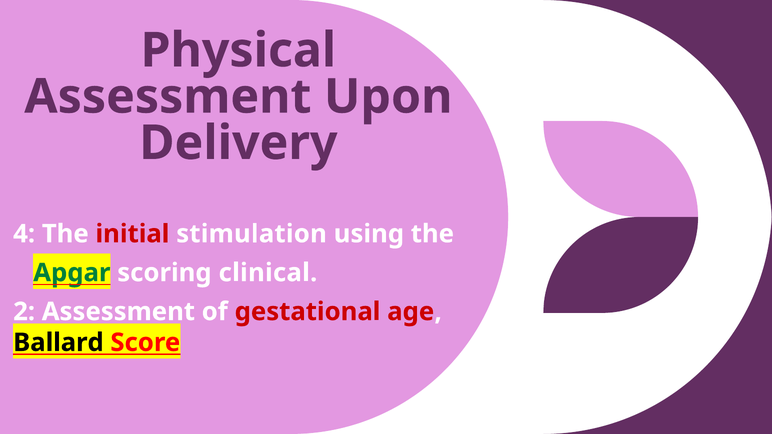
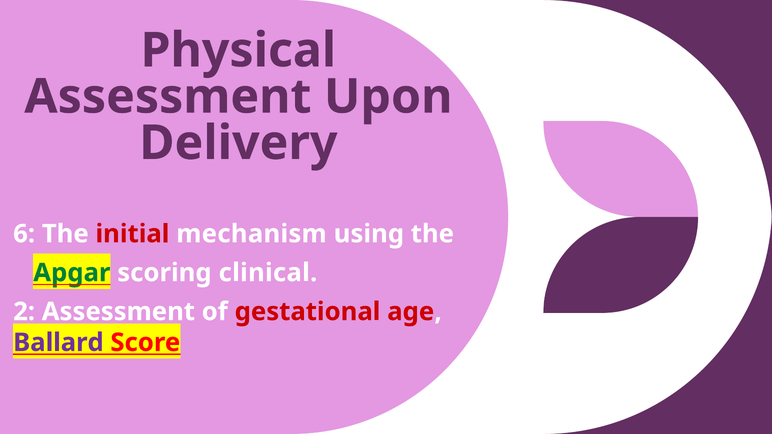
4: 4 -> 6 (24, 234)
stimulation: stimulation -> mechanism (252, 234)
Ballard colour: black -> purple (58, 343)
